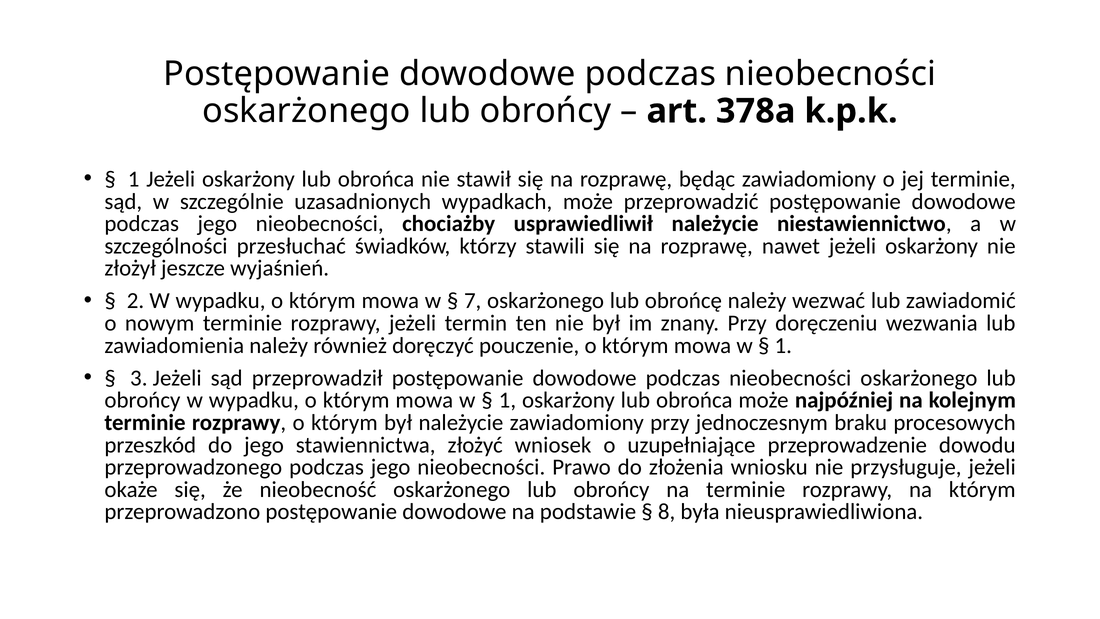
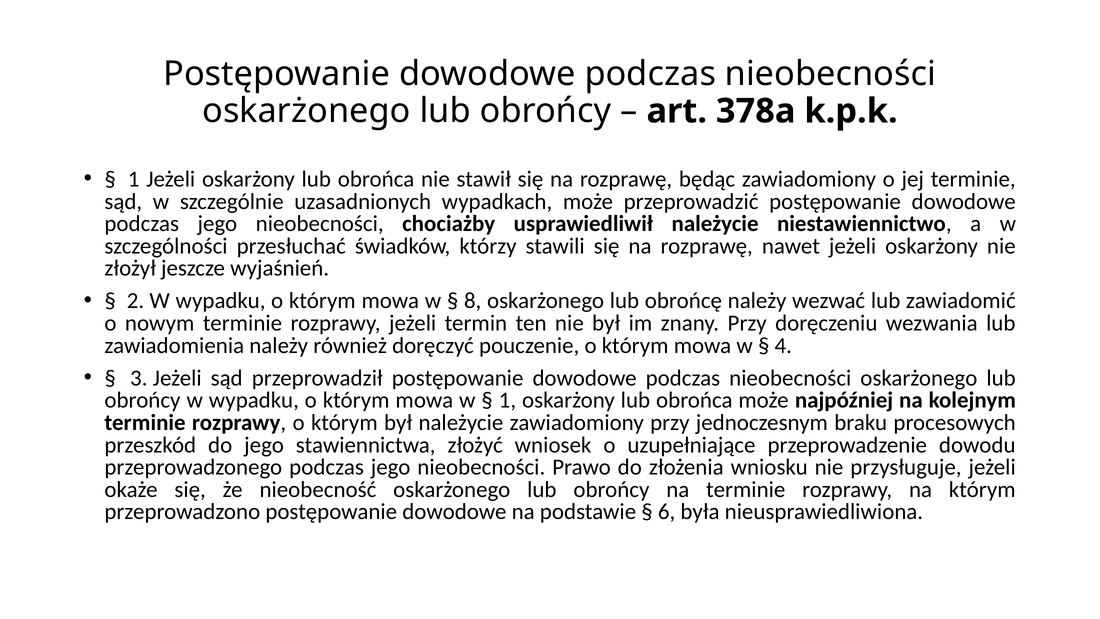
7: 7 -> 8 (473, 301)
1: 1 -> 4 (783, 345)
8: 8 -> 6 (667, 512)
